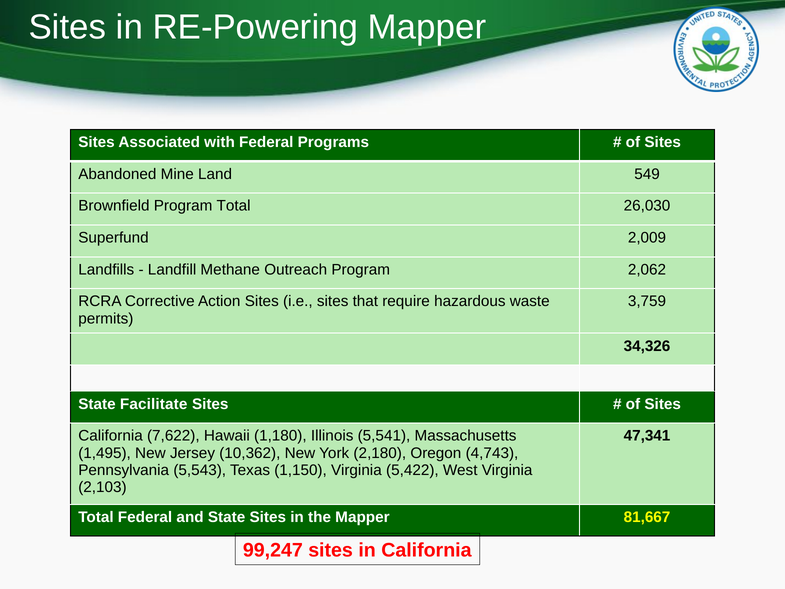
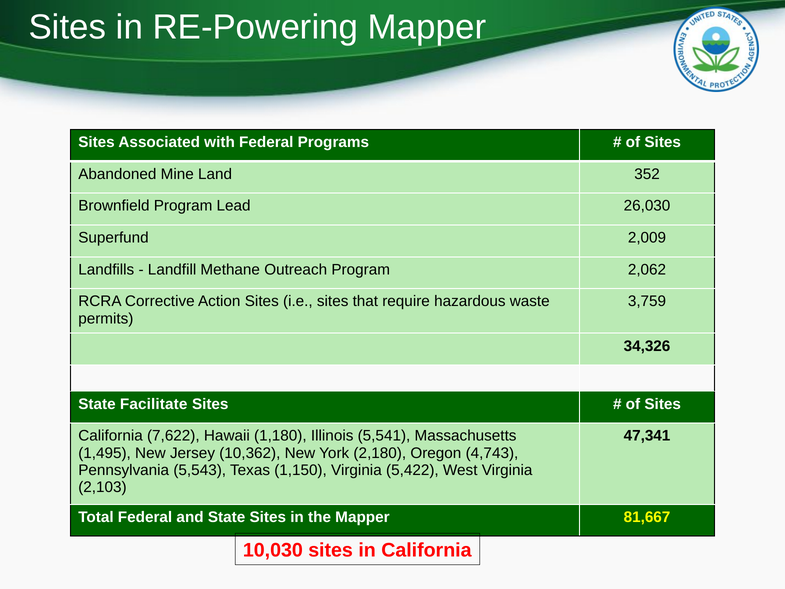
549: 549 -> 352 (647, 174)
Program Total: Total -> Lead (234, 206)
99,247: 99,247 -> 10,030 (273, 550)
